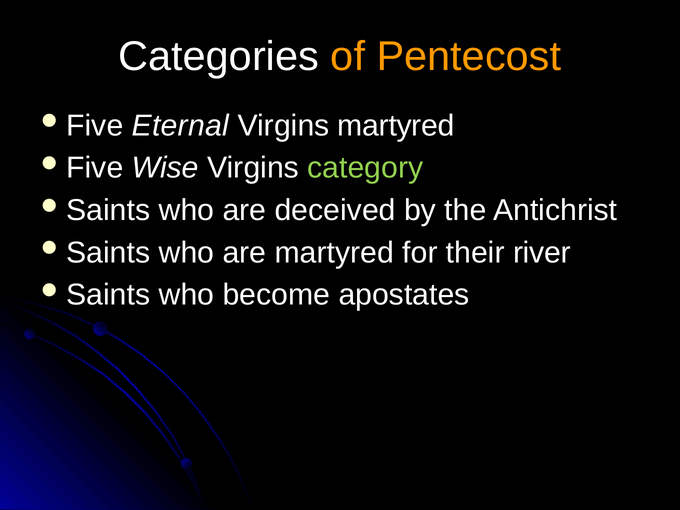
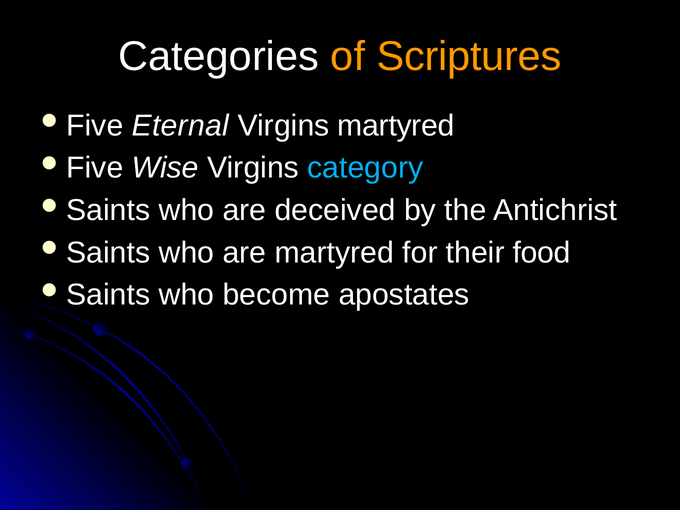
Pentecost: Pentecost -> Scriptures (469, 57)
category colour: light green -> light blue (365, 168)
river: river -> food (542, 253)
